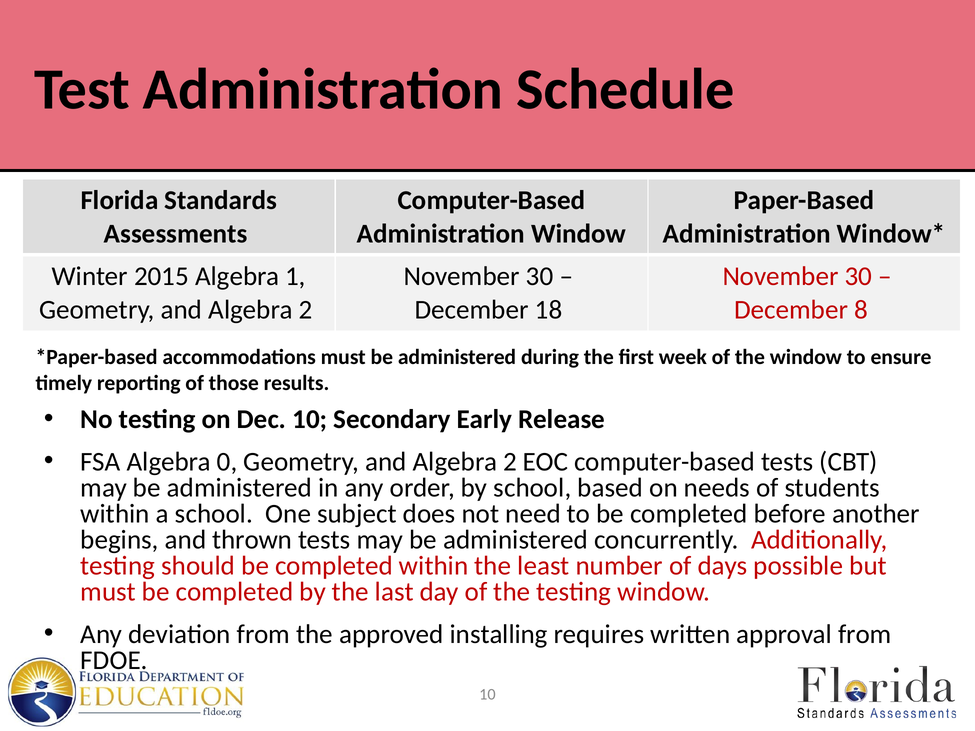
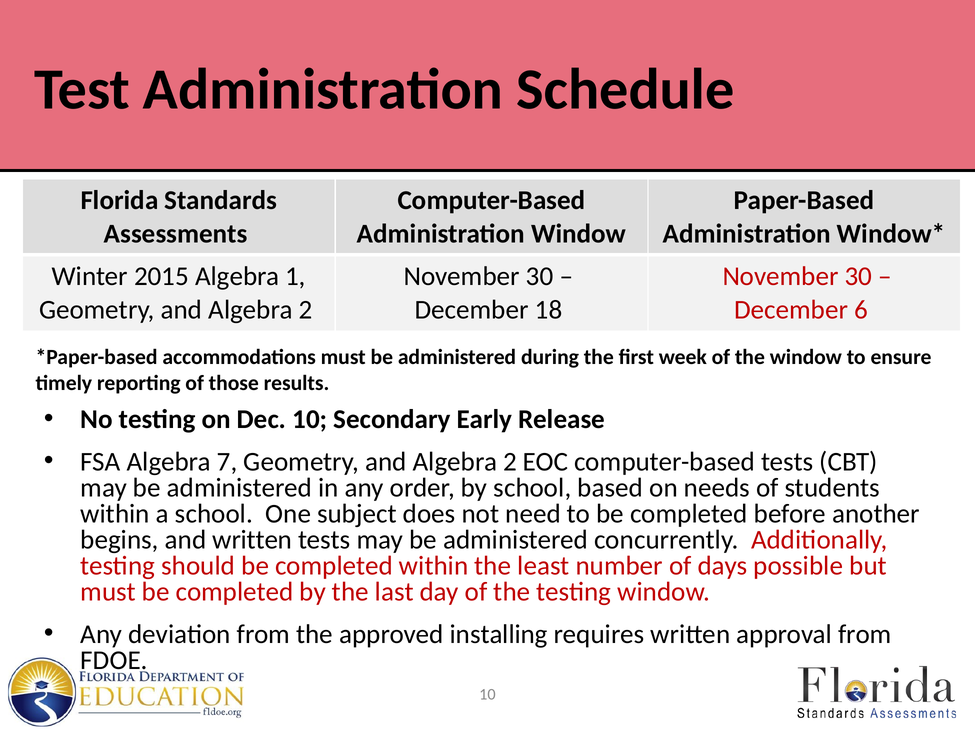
8: 8 -> 6 (861, 310)
0: 0 -> 7 (227, 462)
and thrown: thrown -> written (252, 540)
